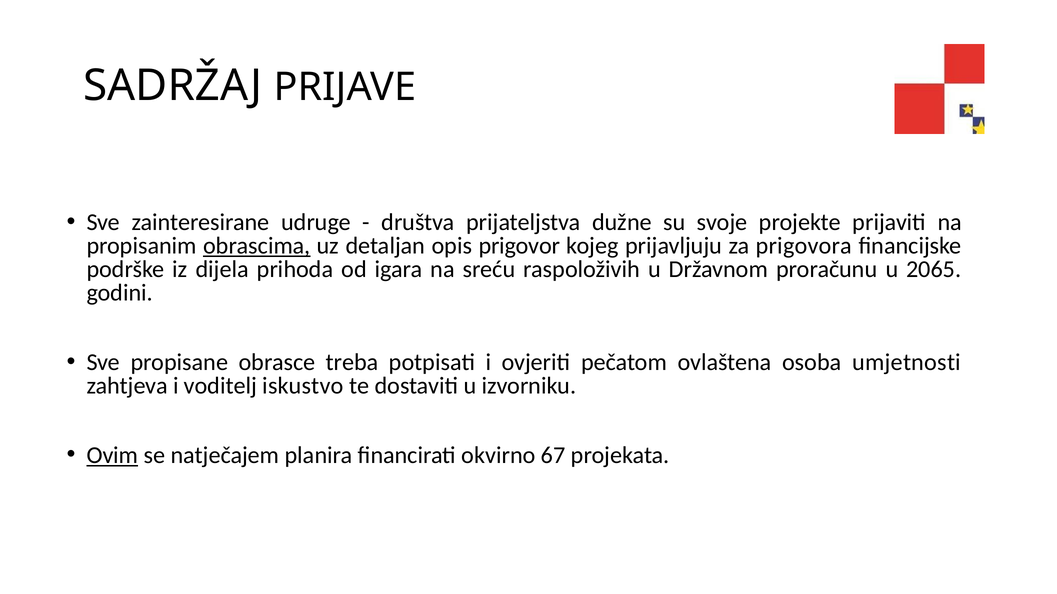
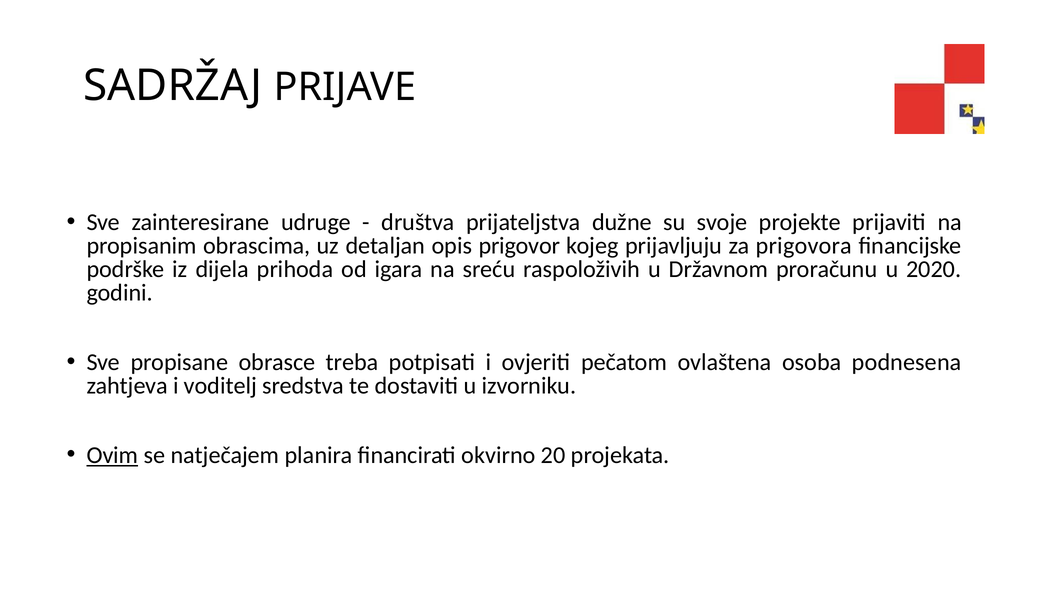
obrascima underline: present -> none (257, 246)
2065: 2065 -> 2020 (934, 270)
umjetnosti: umjetnosti -> podnesena (907, 363)
iskustvo: iskustvo -> sredstva (303, 386)
67: 67 -> 20 (553, 456)
